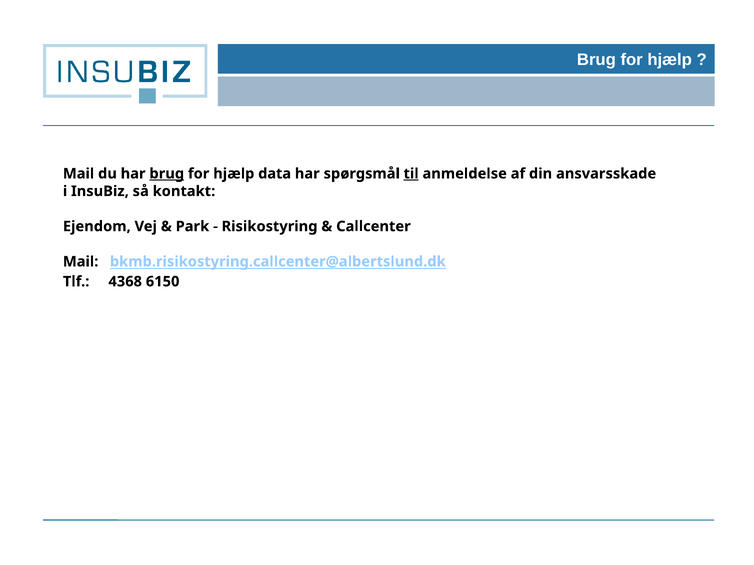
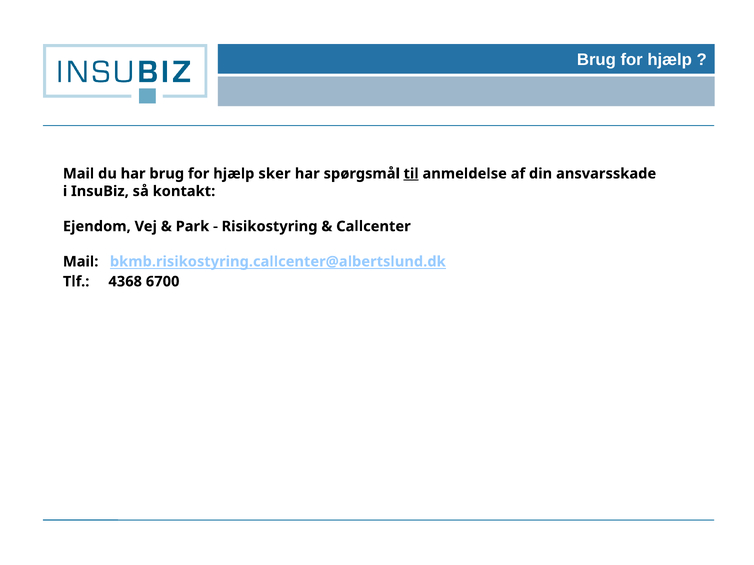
brug underline: present -> none (167, 174)
data: data -> sker (274, 174)
6150: 6150 -> 6700 (163, 282)
